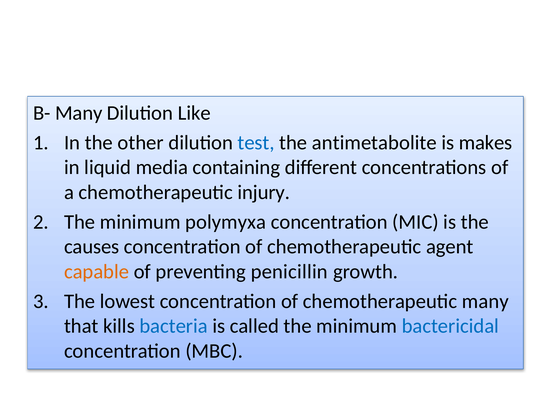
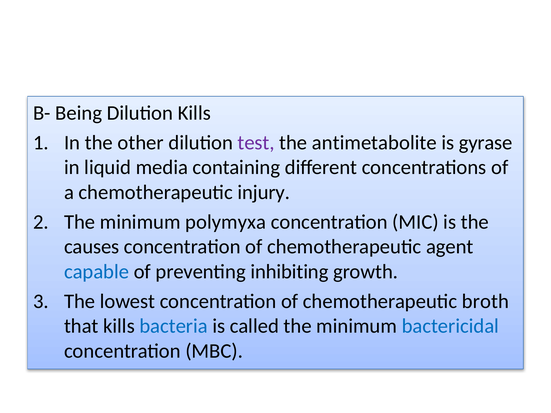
B- Many: Many -> Being (79, 113)
Dilution Like: Like -> Kills (194, 113)
test colour: blue -> purple (256, 143)
makes: makes -> gyrase (486, 143)
capable colour: orange -> blue (97, 272)
penicillin: penicillin -> inhibiting (289, 272)
chemotherapeutic many: many -> broth (485, 301)
